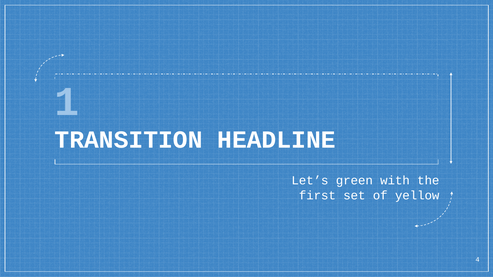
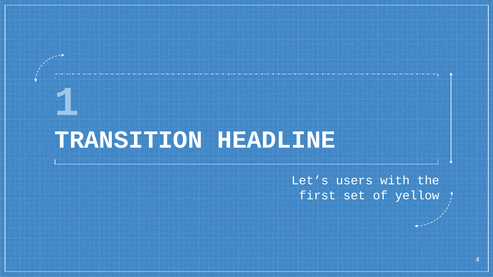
green: green -> users (354, 181)
